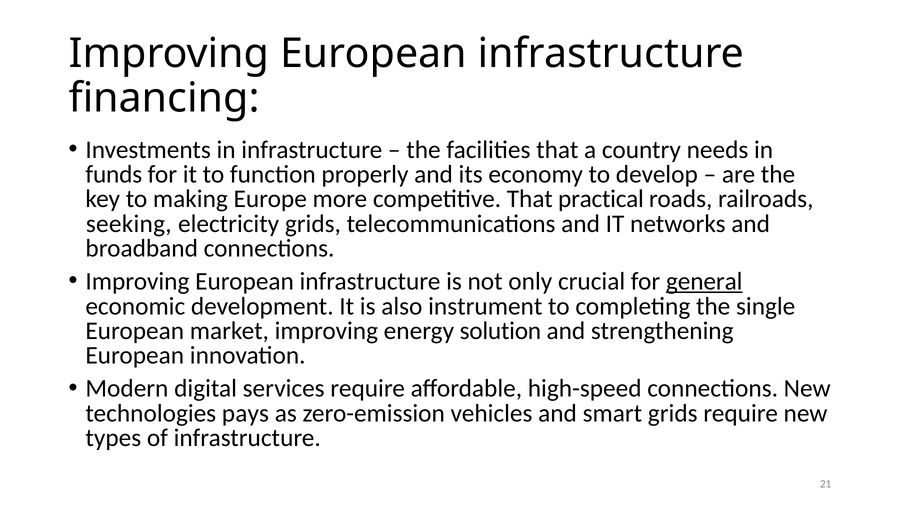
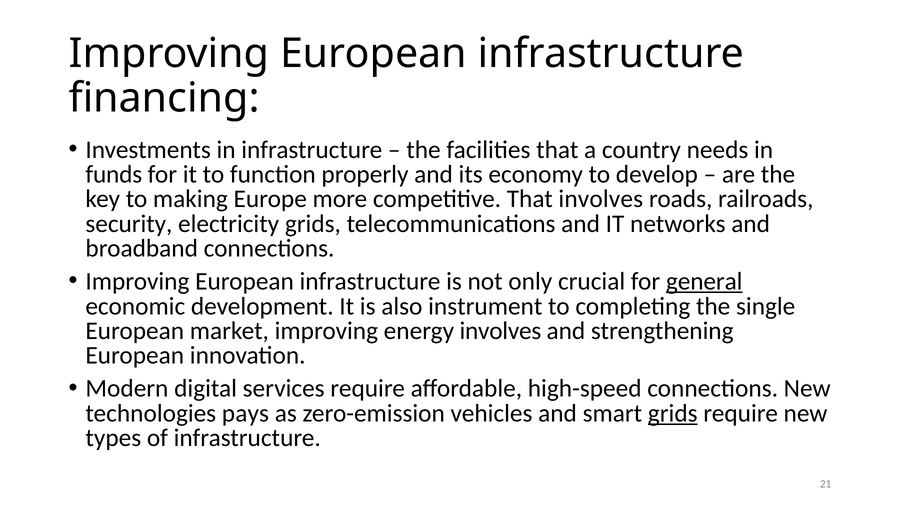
That practical: practical -> involves (601, 199)
seeking: seeking -> security (129, 223)
energy solution: solution -> involves (500, 330)
grids underline: none -> present (673, 413)
